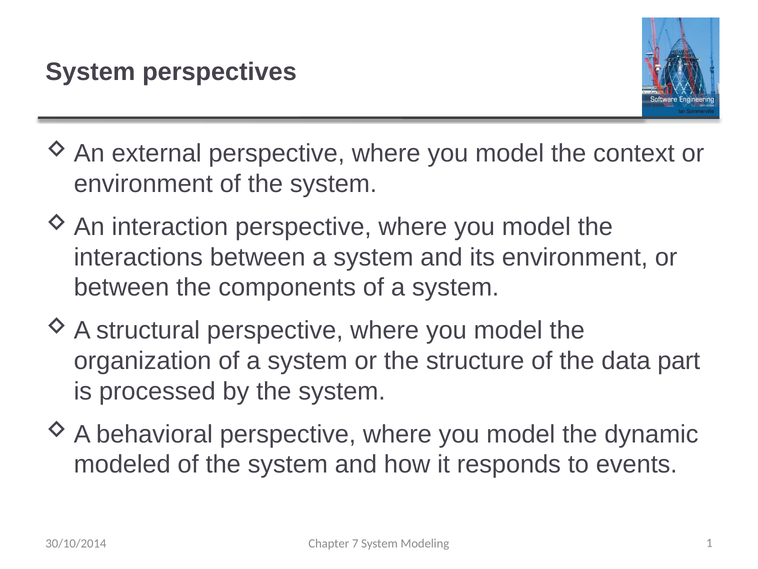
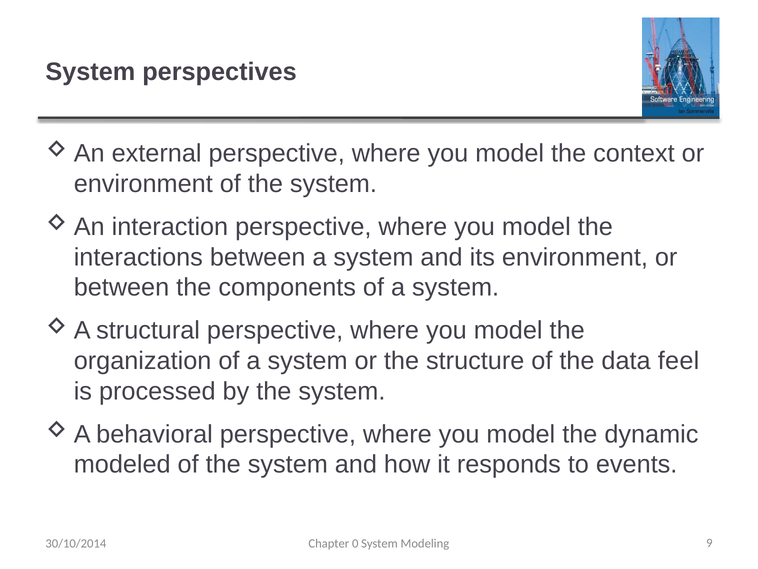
part: part -> feel (679, 361)
7: 7 -> 0 (355, 543)
1: 1 -> 9 (709, 543)
